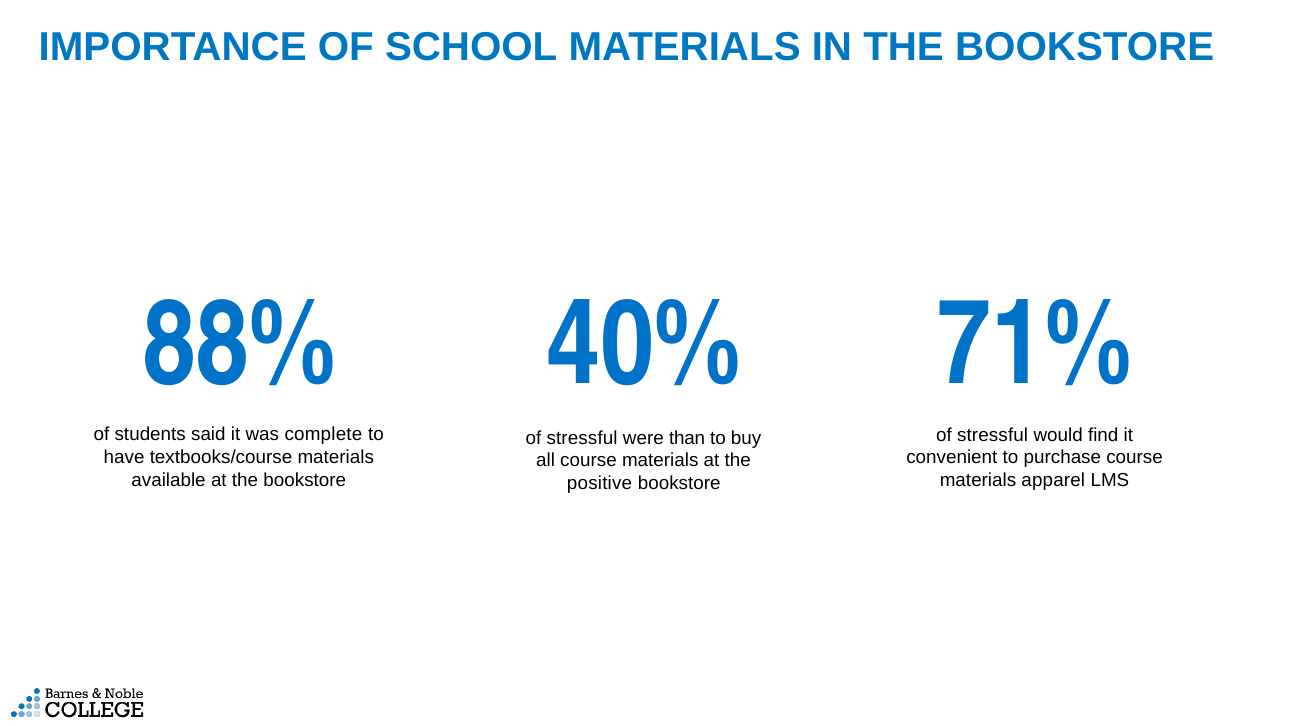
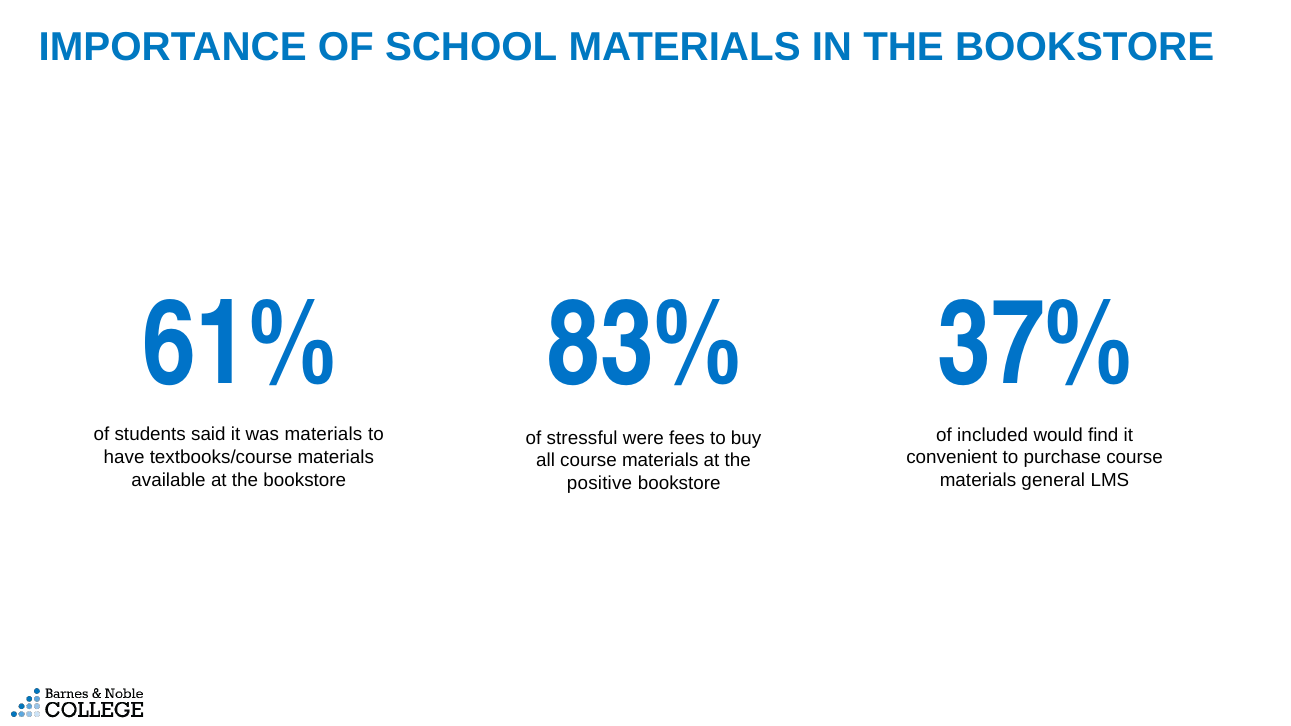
88%: 88% -> 61% (239, 345)
40%: 40% -> 83% (644, 345)
71%: 71% -> 37% (1035, 345)
was complete: complete -> materials (323, 435)
stressful: stressful -> included (993, 435)
than: than -> fees (687, 438)
apparel: apparel -> general (1053, 480)
